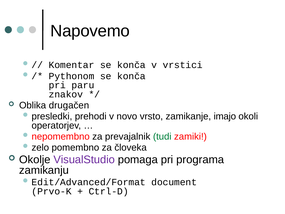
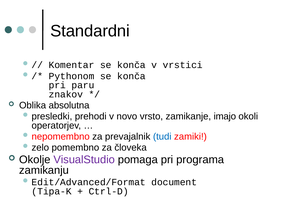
Napovemo: Napovemo -> Standardni (90, 31)
drugačen: drugačen -> absolutna (69, 105)
tudi colour: green -> blue (162, 136)
Prvo-K: Prvo-K -> Tipa-K (52, 191)
